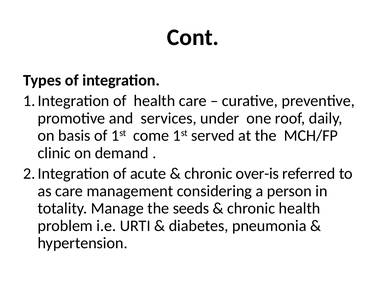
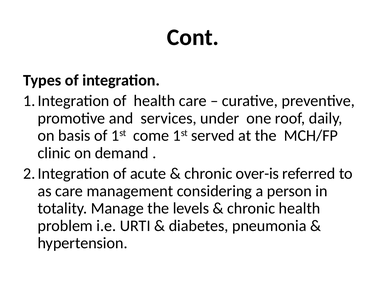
seeds: seeds -> levels (191, 208)
